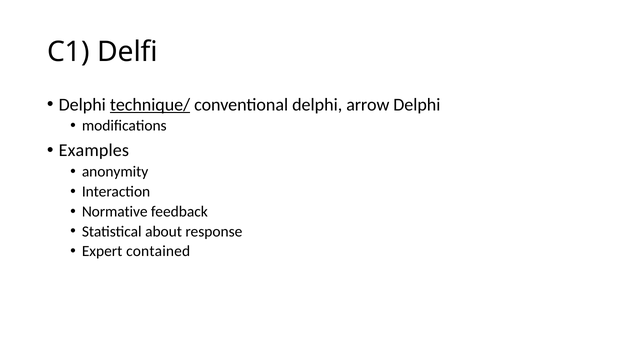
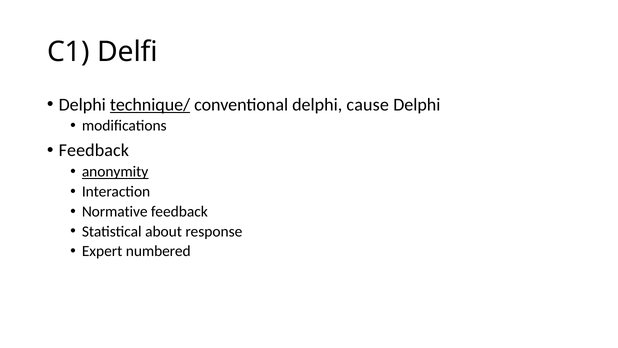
arrow: arrow -> cause (368, 104)
Examples: Examples -> Feedback (94, 150)
anonymity underline: none -> present (115, 172)
contained: contained -> numbered (158, 251)
